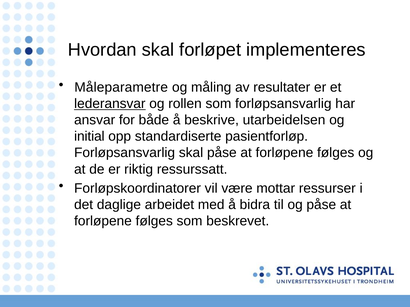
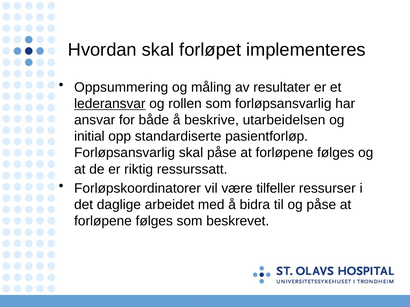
Måleparametre: Måleparametre -> Oppsummering (121, 87)
mottar: mottar -> tilfeller (276, 189)
